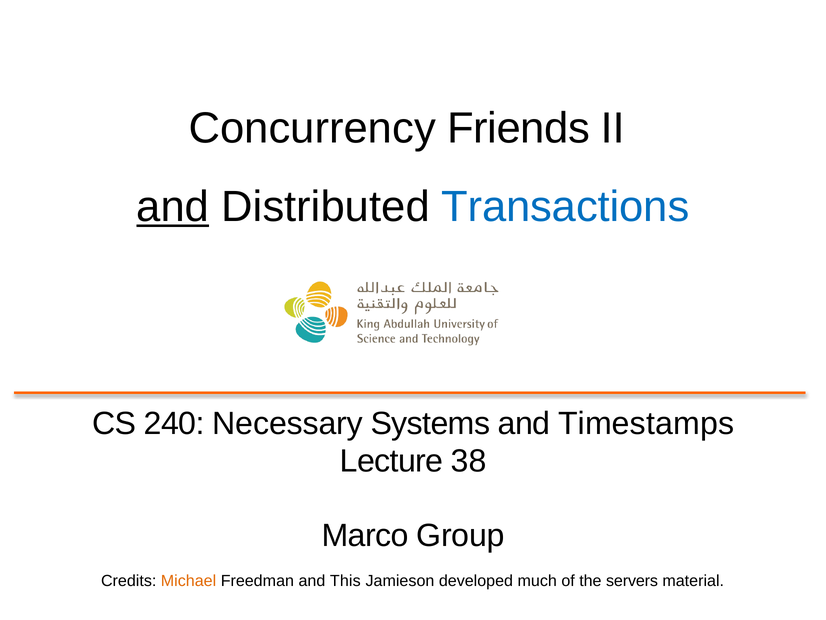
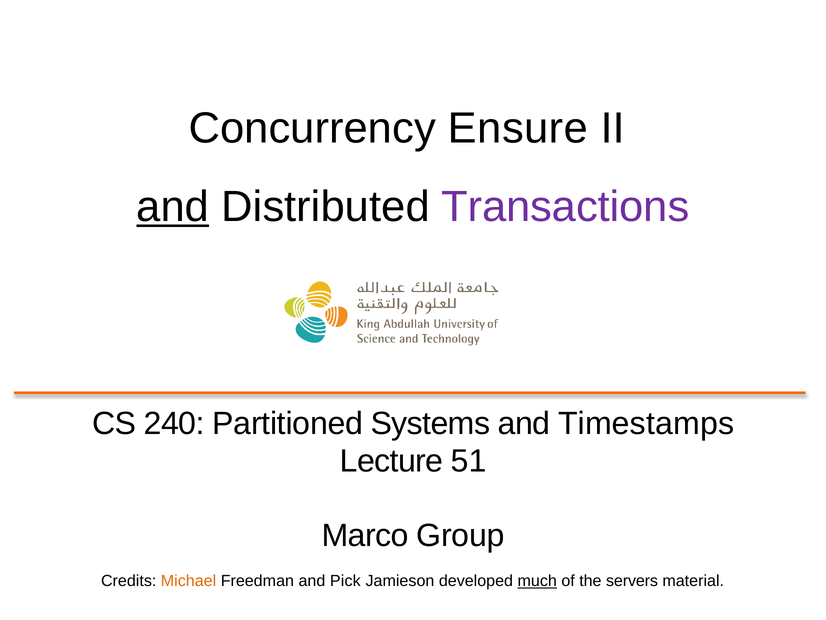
Friends: Friends -> Ensure (518, 128)
Transactions colour: blue -> purple (565, 207)
Necessary: Necessary -> Partitioned (288, 423)
38: 38 -> 51 (469, 461)
This: This -> Pick (345, 580)
much underline: none -> present (537, 580)
